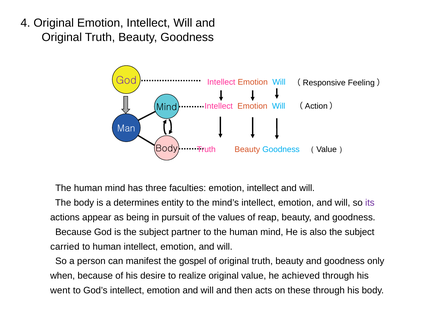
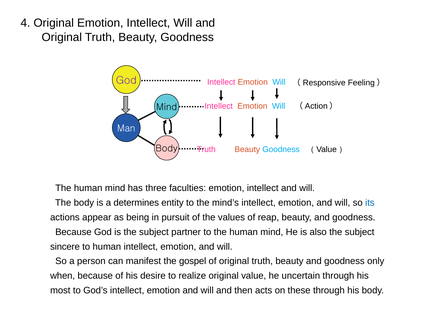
its colour: purple -> blue (370, 203)
carried: carried -> sincere (65, 246)
achieved: achieved -> uncertain (301, 276)
went: went -> most (60, 290)
